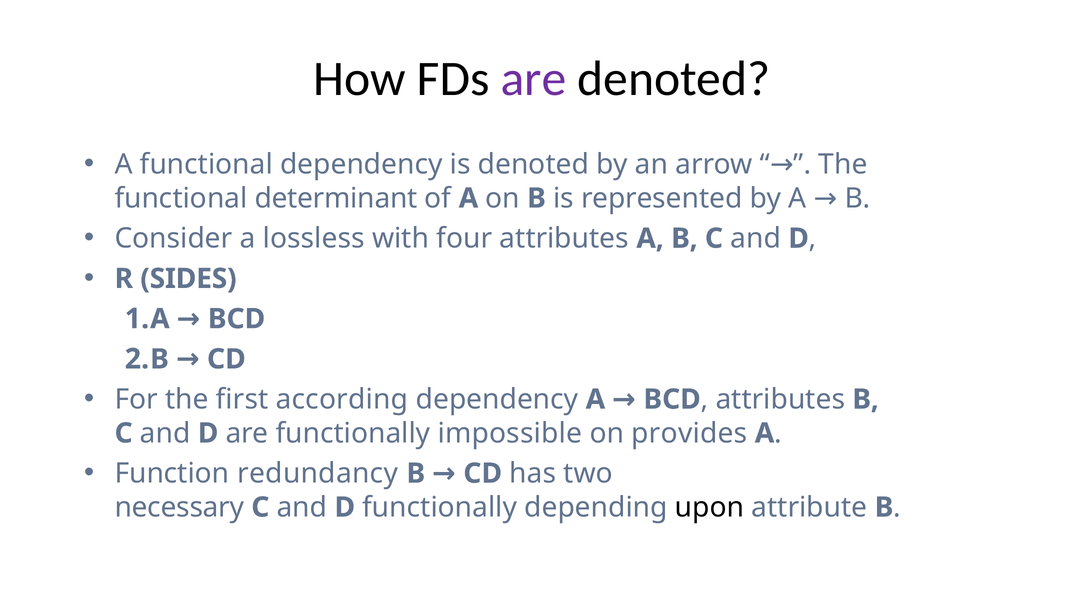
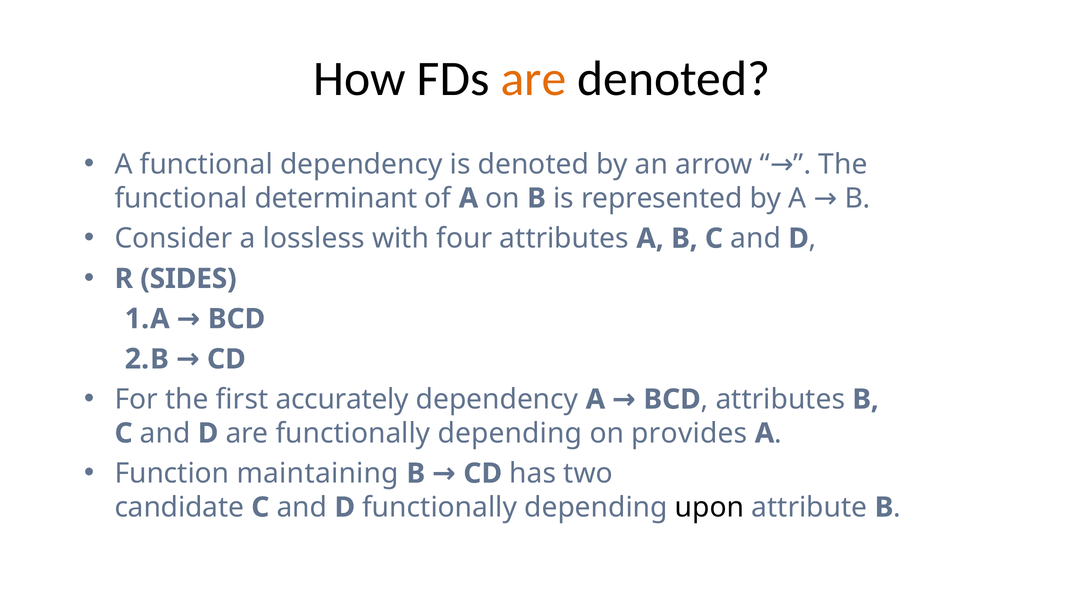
are colour: purple -> orange (534, 79)
according: according -> accurately (342, 399)
are functionally impossible: impossible -> depending (510, 433)
redundancy: redundancy -> maintaining (318, 473)
necessary: necessary -> candidate (179, 507)
